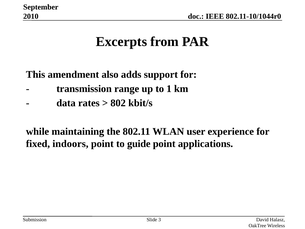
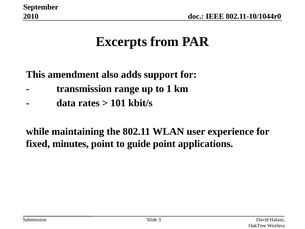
802: 802 -> 101 (118, 103)
indoors: indoors -> minutes (71, 144)
